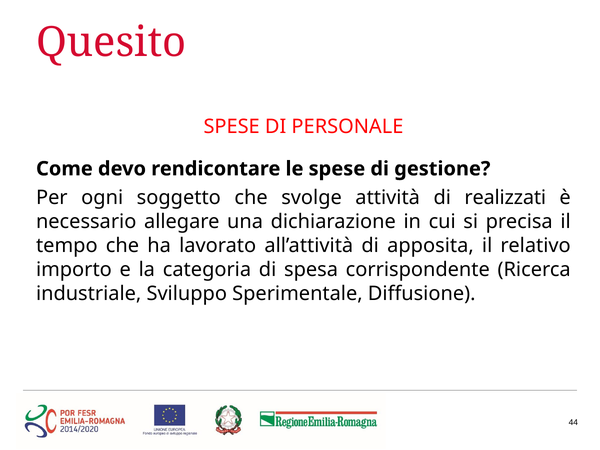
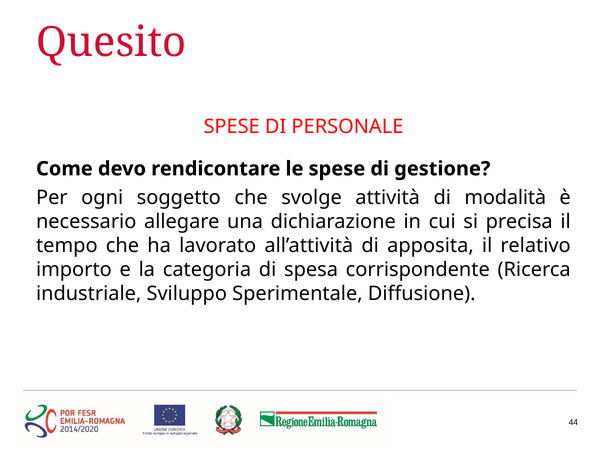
realizzati: realizzati -> modalità (505, 198)
